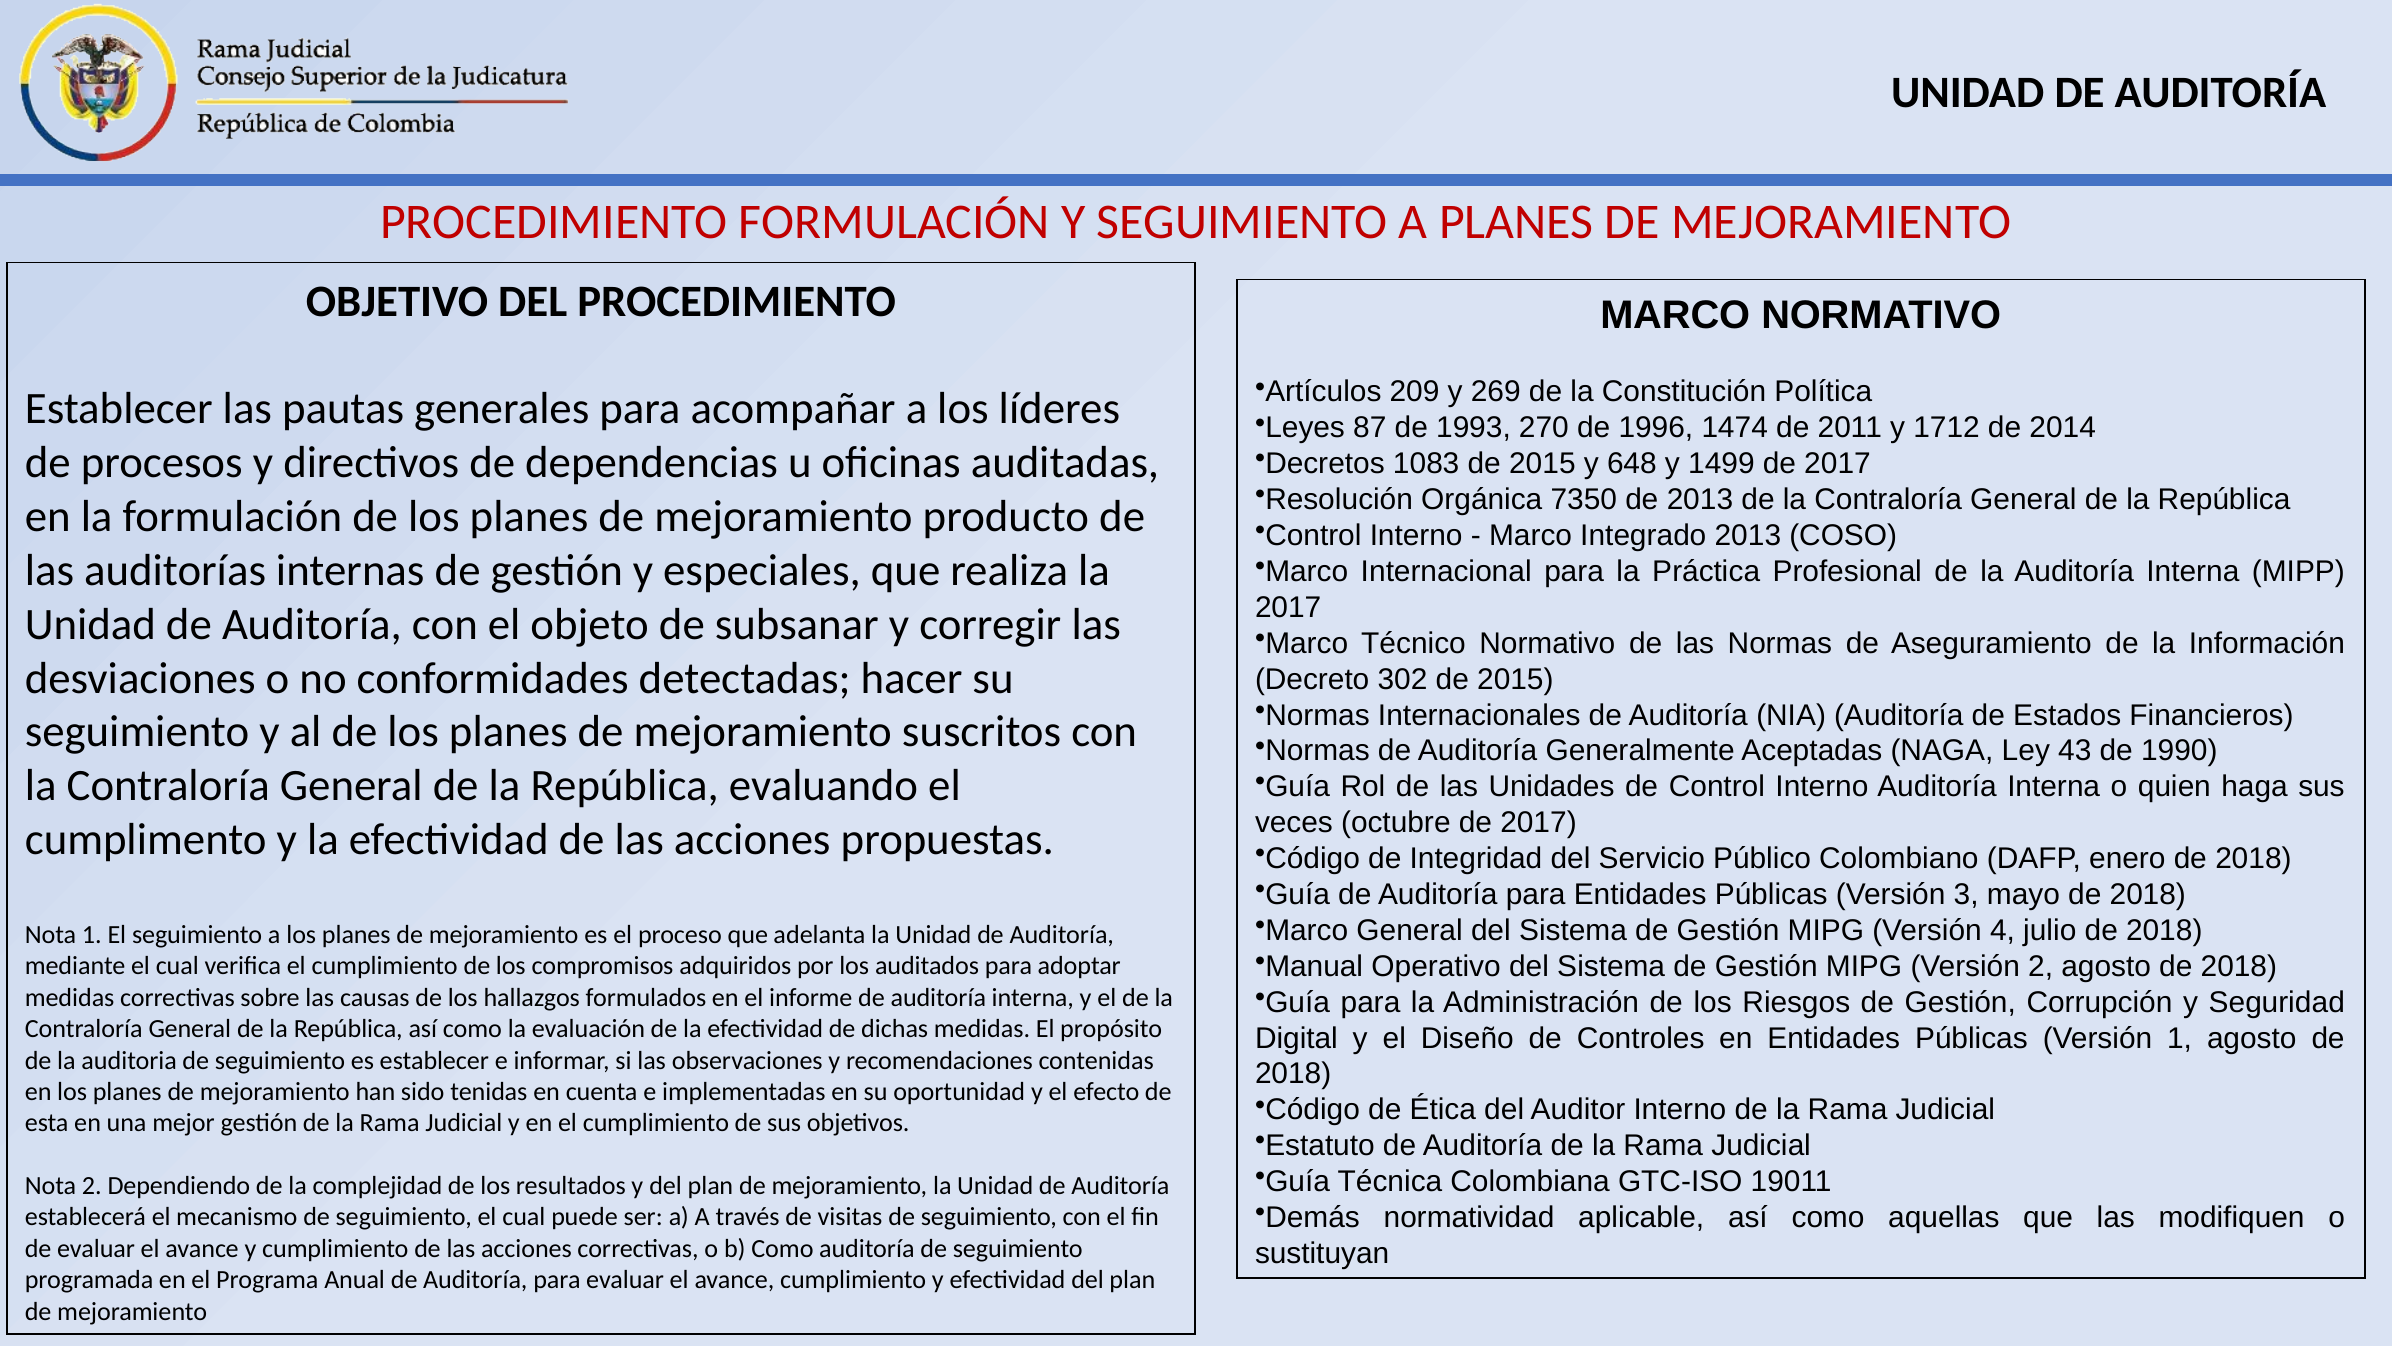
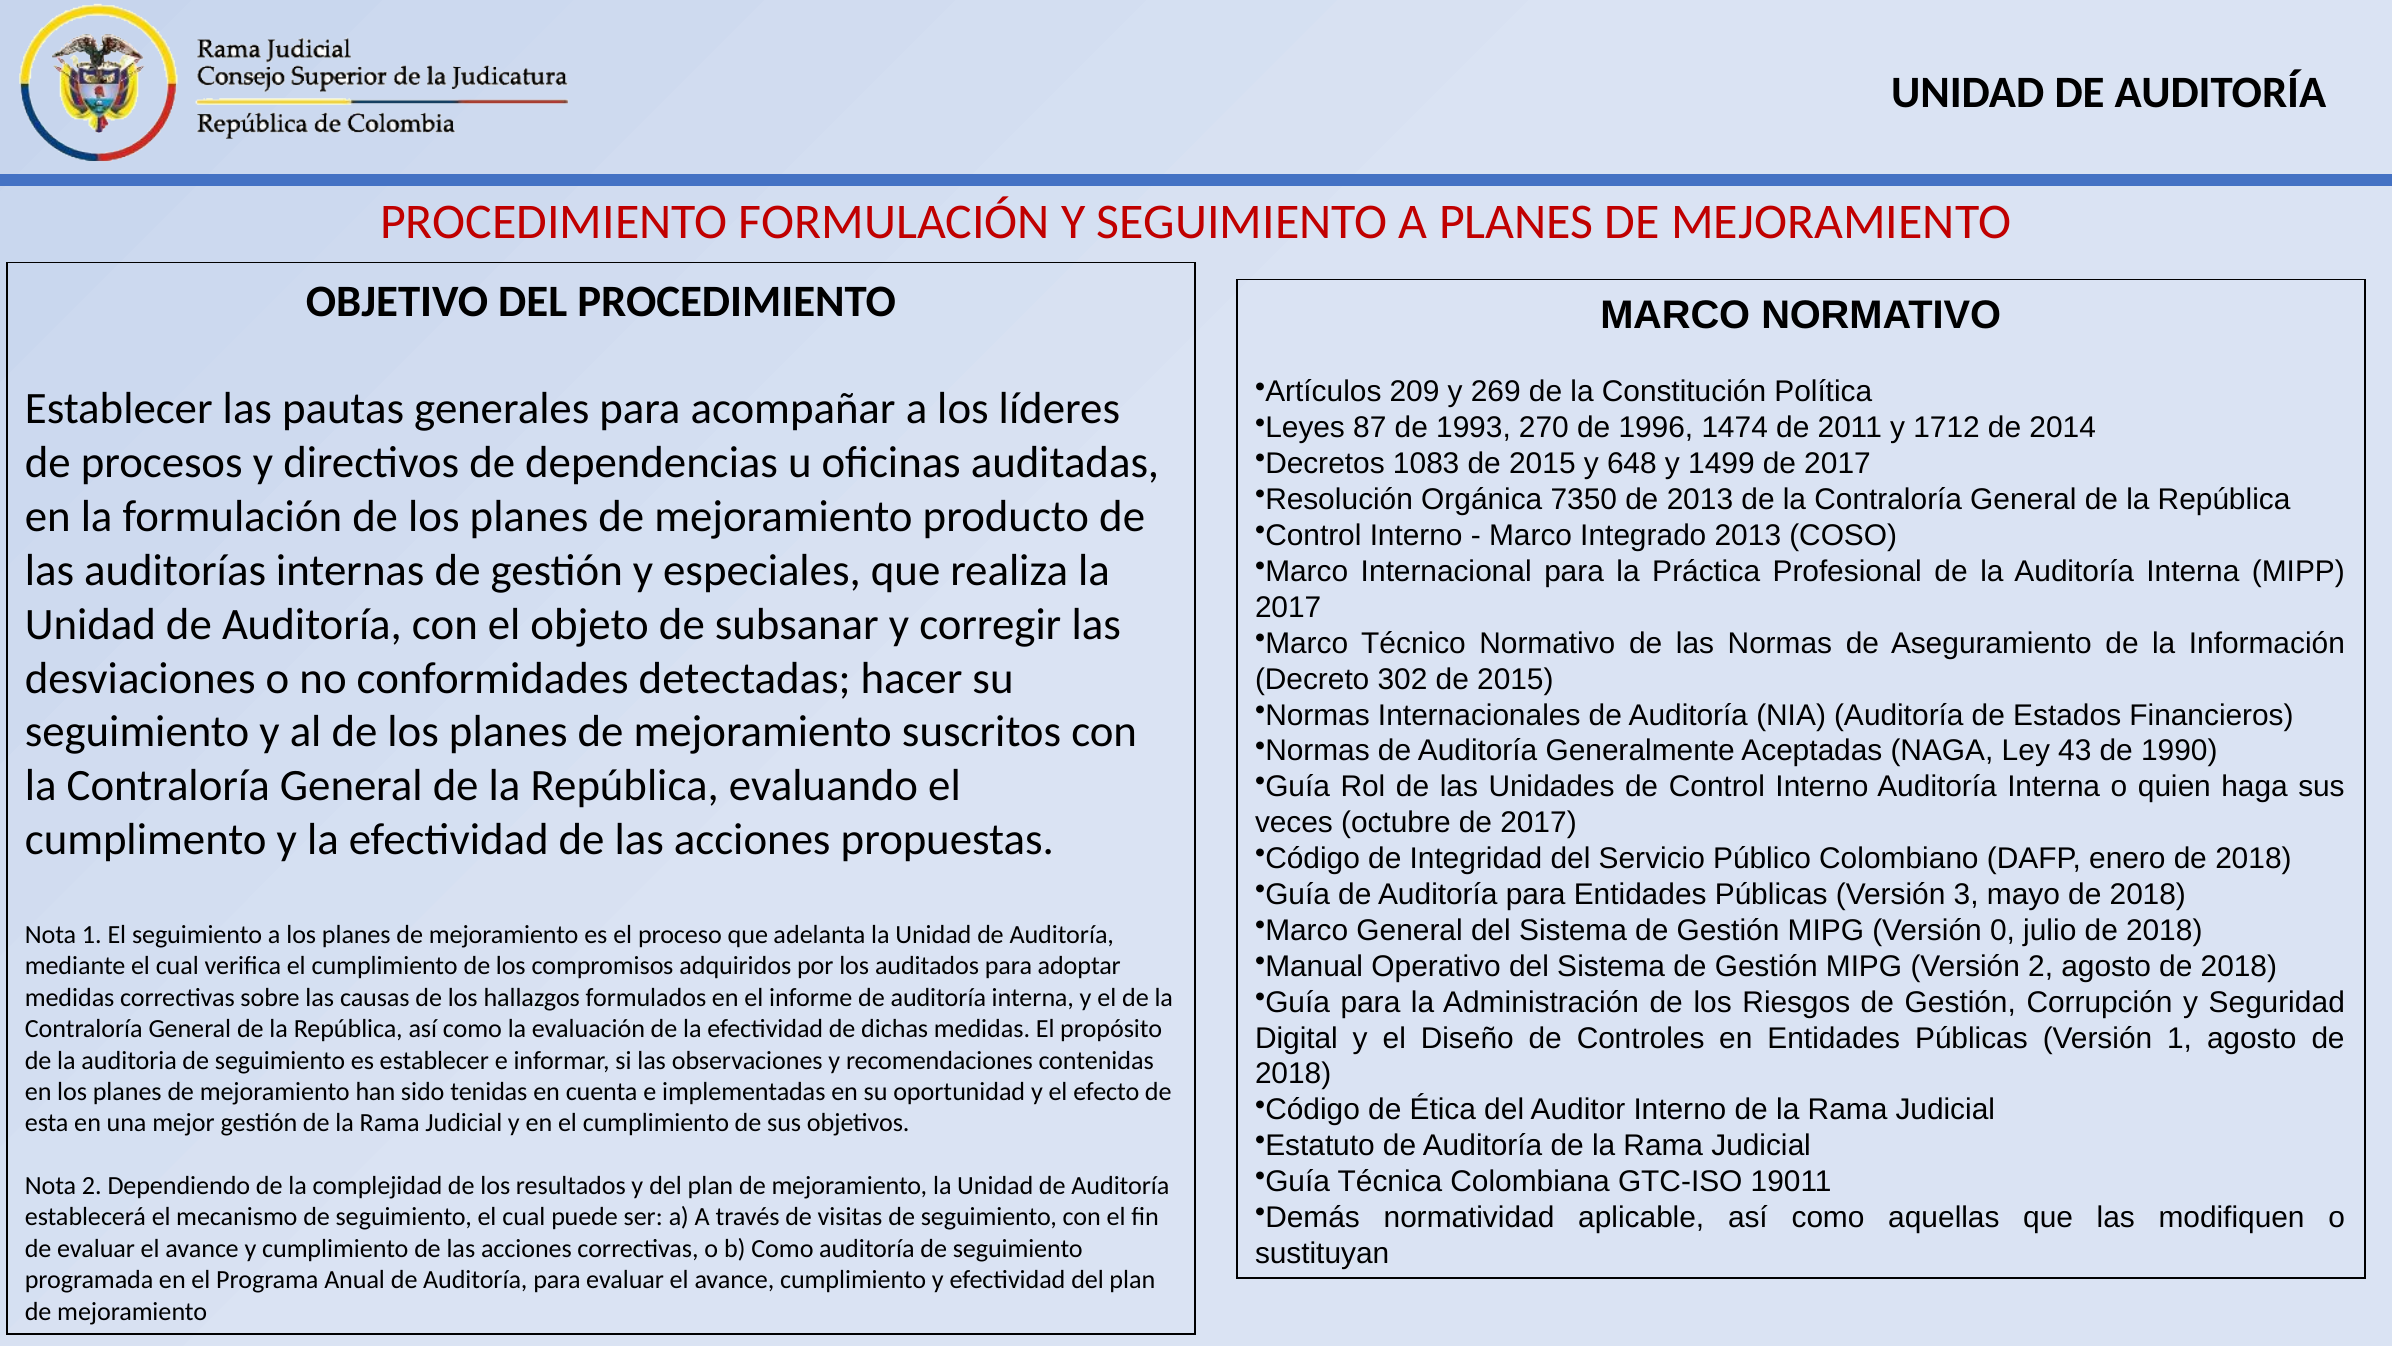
4: 4 -> 0 (2003, 930)
